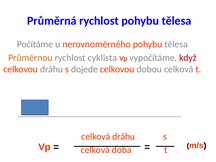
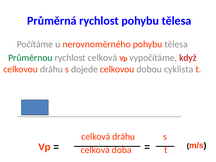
Průměrnou colour: orange -> green (30, 58)
rychlost cyklista: cyklista -> celková (102, 58)
dobou celková: celková -> cyklista (179, 69)
